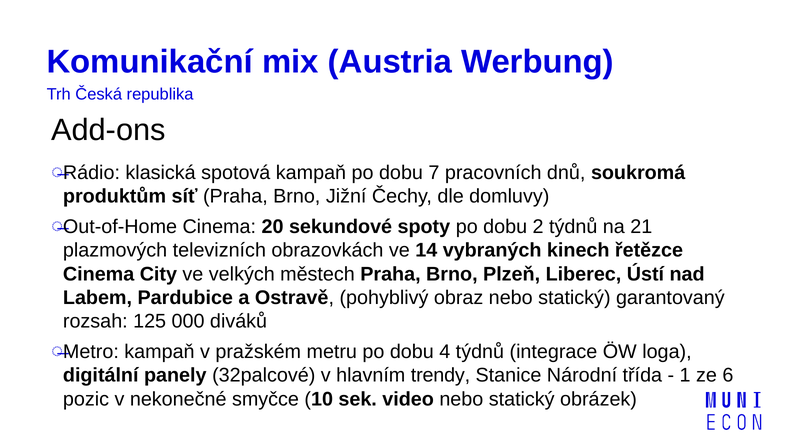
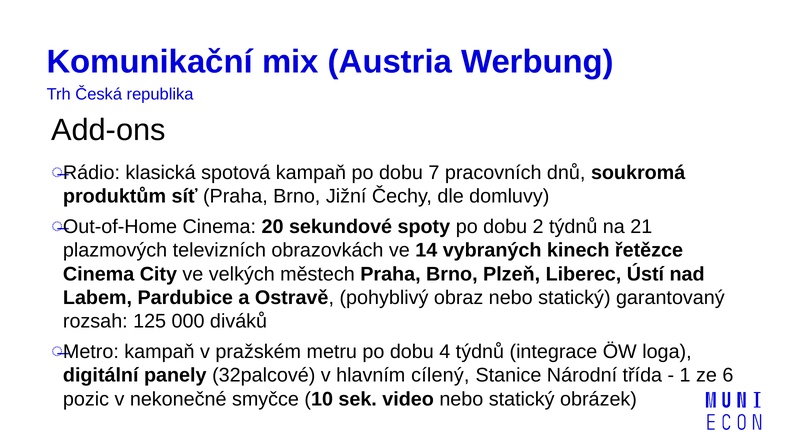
trendy: trendy -> cílený (440, 376)
